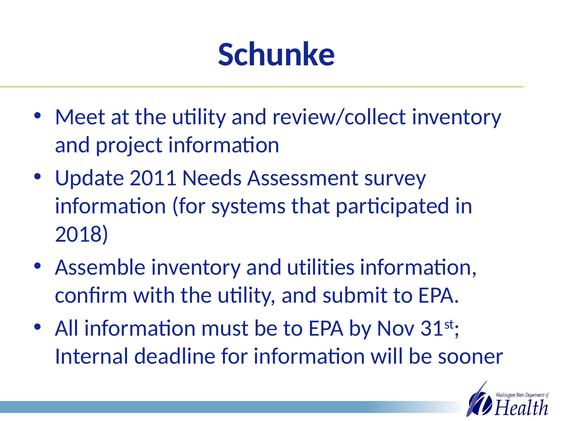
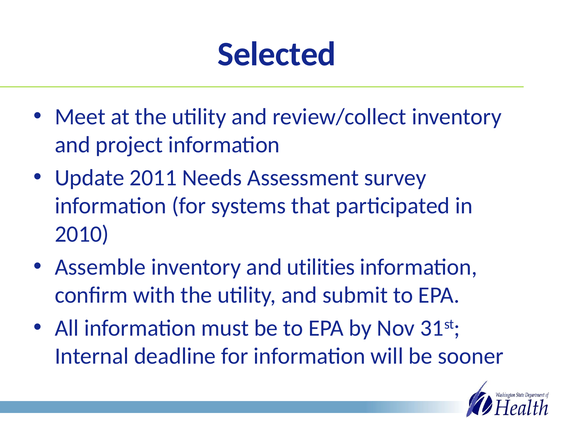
Schunke: Schunke -> Selected (277, 54)
2018: 2018 -> 2010 (82, 234)
